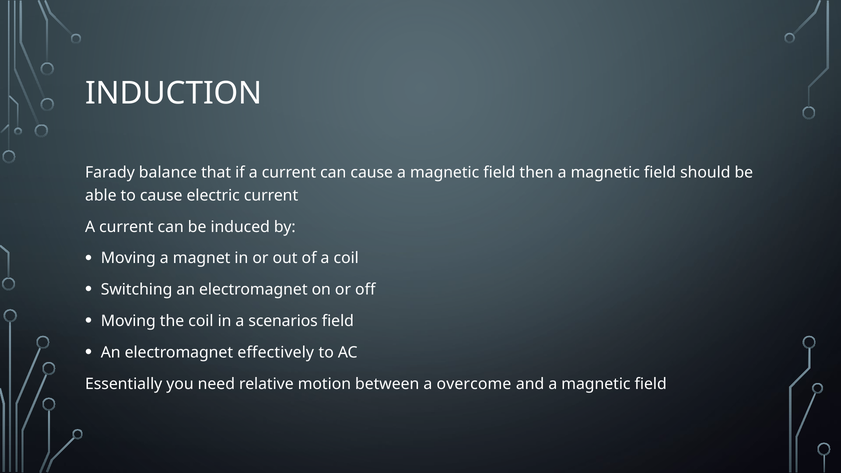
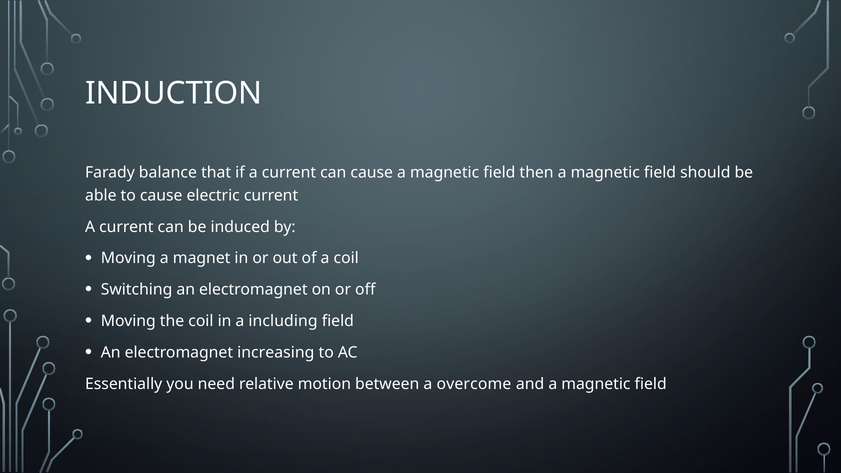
scenarios: scenarios -> including (283, 321)
effectively: effectively -> increasing (276, 353)
